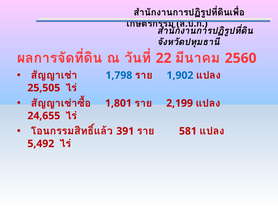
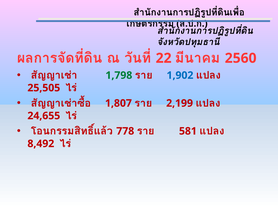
1,798 colour: blue -> green (119, 75)
1,801: 1,801 -> 1,807 (118, 103)
391: 391 -> 778 (125, 131)
5,492: 5,492 -> 8,492 (41, 143)
